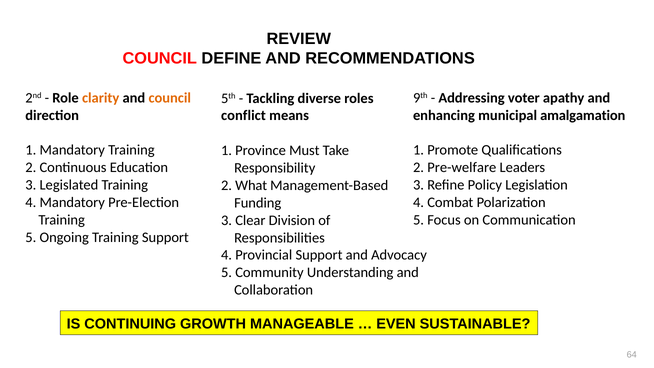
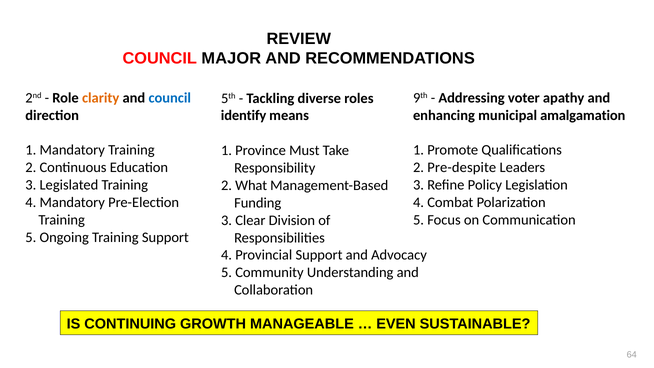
DEFINE: DEFINE -> MAJOR (231, 58)
council colour: orange -> blue (170, 98)
conflict: conflict -> identify (244, 116)
Pre-welfare: Pre-welfare -> Pre-despite (462, 167)
